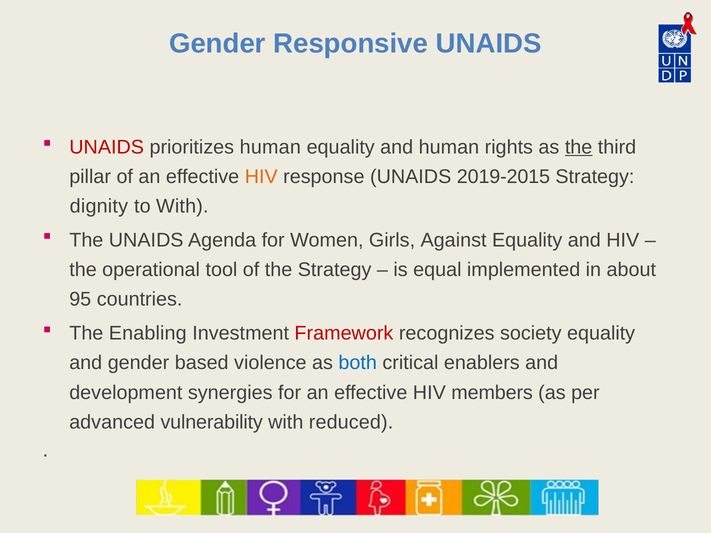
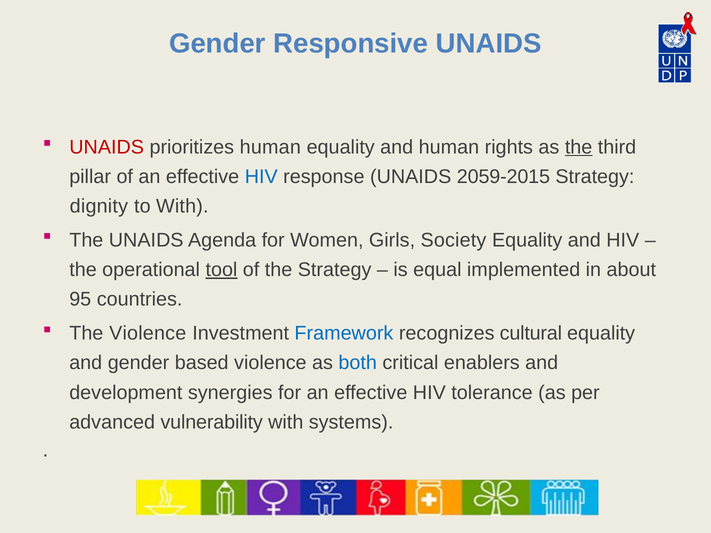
HIV colour: orange -> blue (261, 177)
2019-2015: 2019-2015 -> 2059-2015 (503, 177)
Against: Against -> Society (453, 240)
tool underline: none -> present (221, 270)
The Enabling: Enabling -> Violence (148, 333)
Framework colour: red -> blue (344, 333)
society: society -> cultural (531, 333)
members: members -> tolerance (492, 393)
reduced: reduced -> systems (351, 422)
